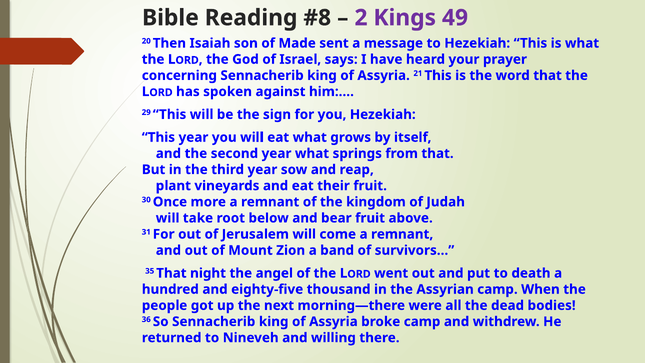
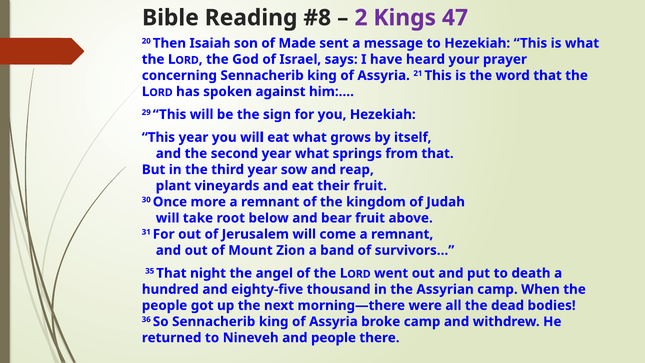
49: 49 -> 47 (455, 18)
and willing: willing -> people (333, 338)
